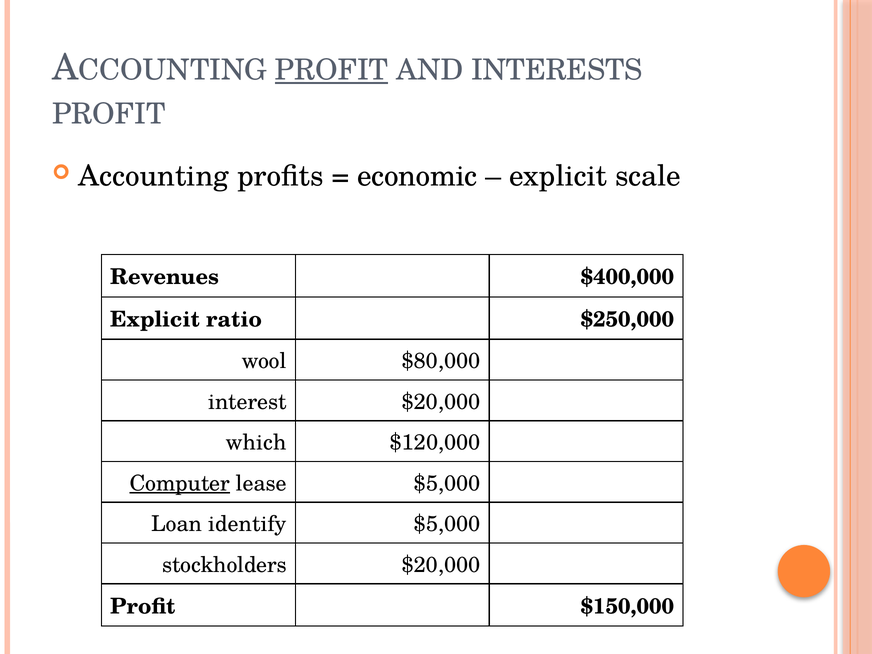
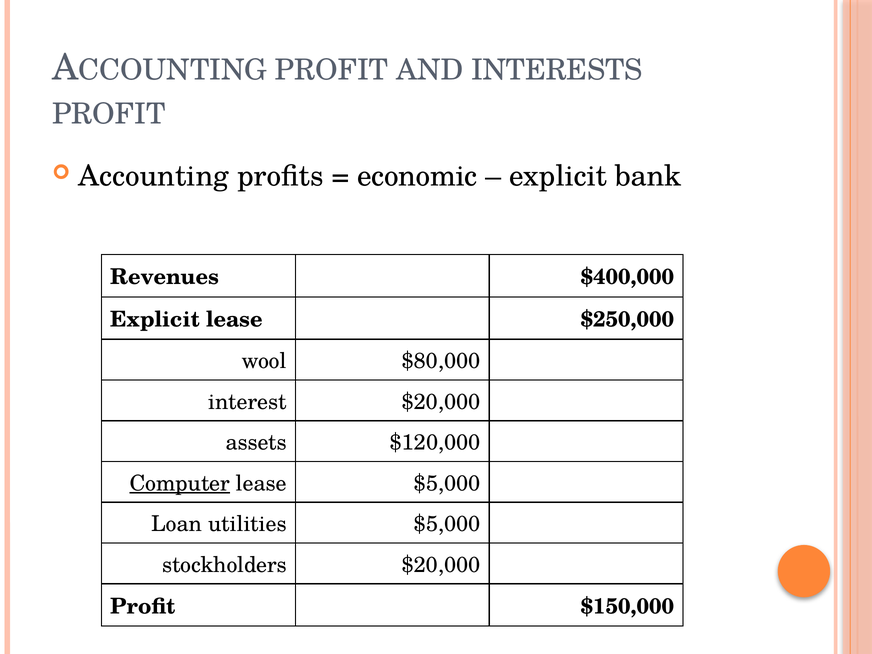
PROFIT underline: present -> none (332, 70)
scale: scale -> bank (648, 176)
Explicit ratio: ratio -> lease (234, 320)
which: which -> assets (256, 443)
identify: identify -> utilities (247, 524)
